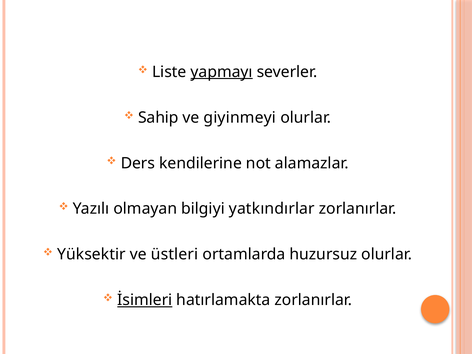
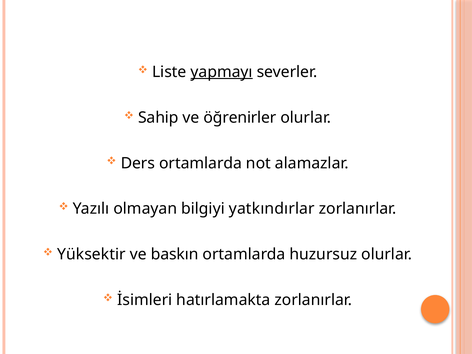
giyinmeyi: giyinmeyi -> öğrenirler (240, 118)
Ders kendilerine: kendilerine -> ortamlarda (201, 163)
üstleri: üstleri -> baskın (175, 254)
İsimleri underline: present -> none (145, 300)
